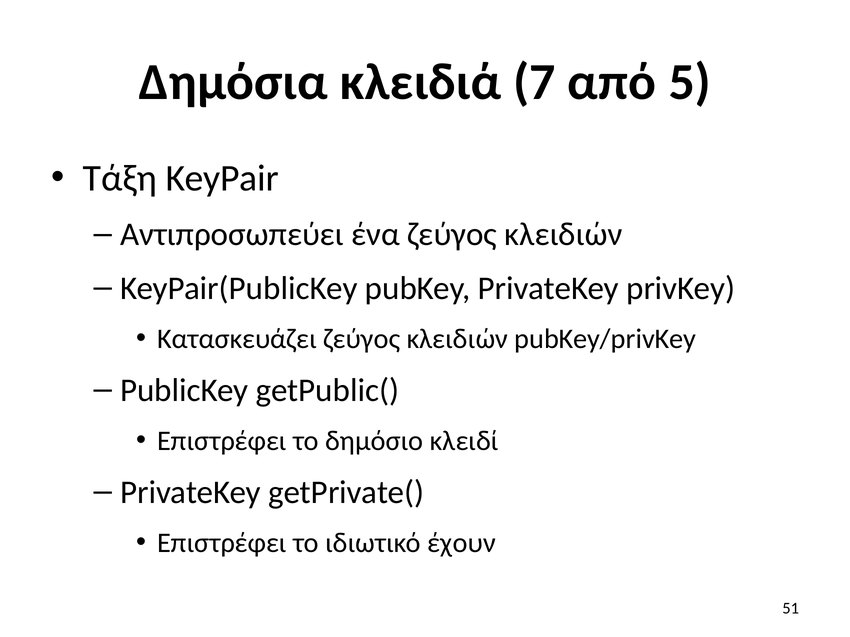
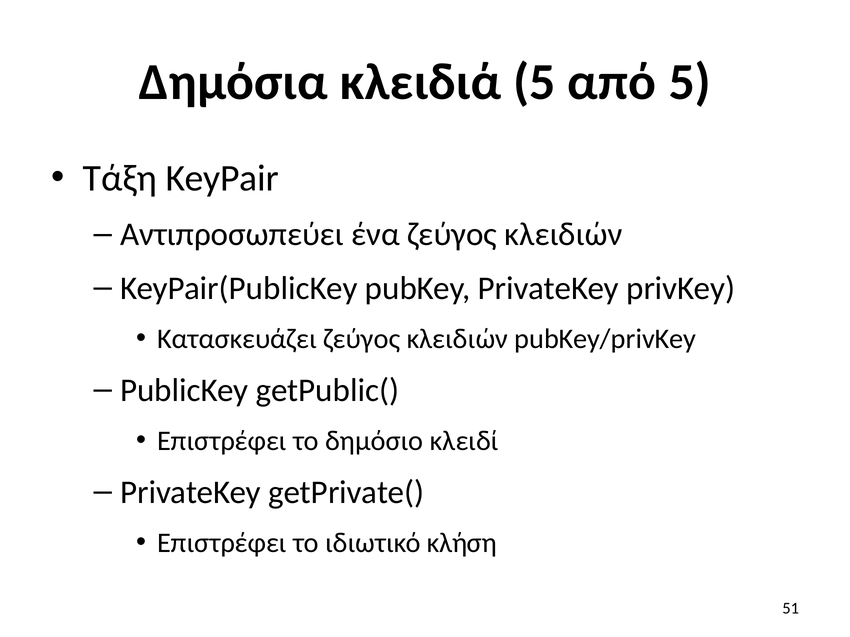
κλειδιά 7: 7 -> 5 (534, 82)
έχουν: έχουν -> κλήση (462, 543)
